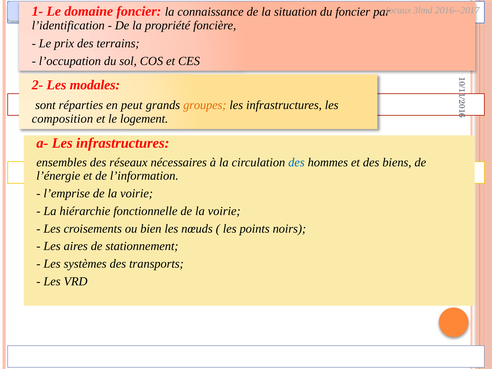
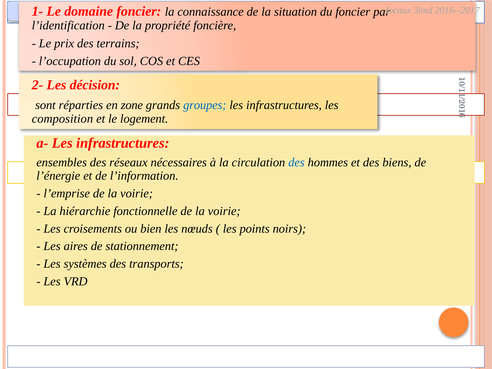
modales: modales -> décision (95, 85)
peut: peut -> zone (132, 105)
groupes colour: orange -> blue (205, 105)
